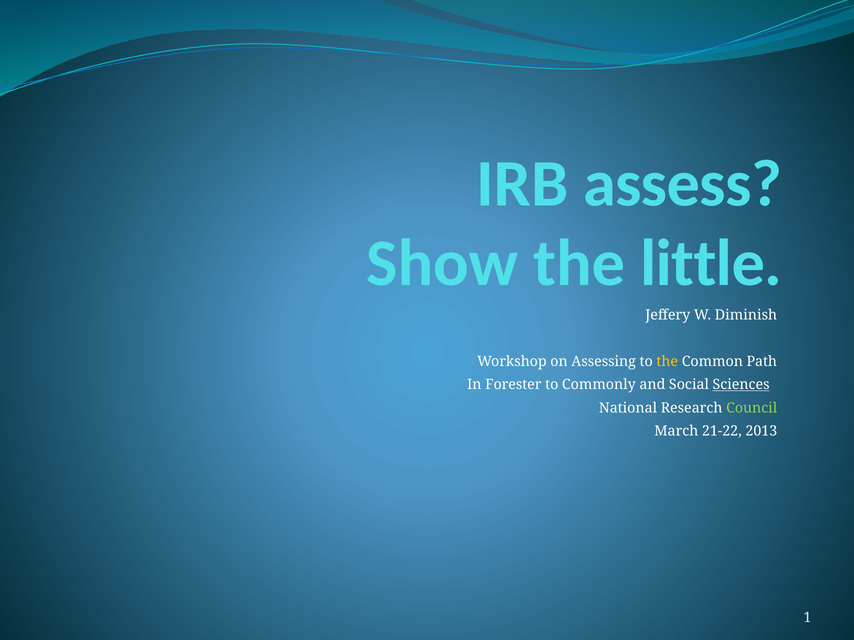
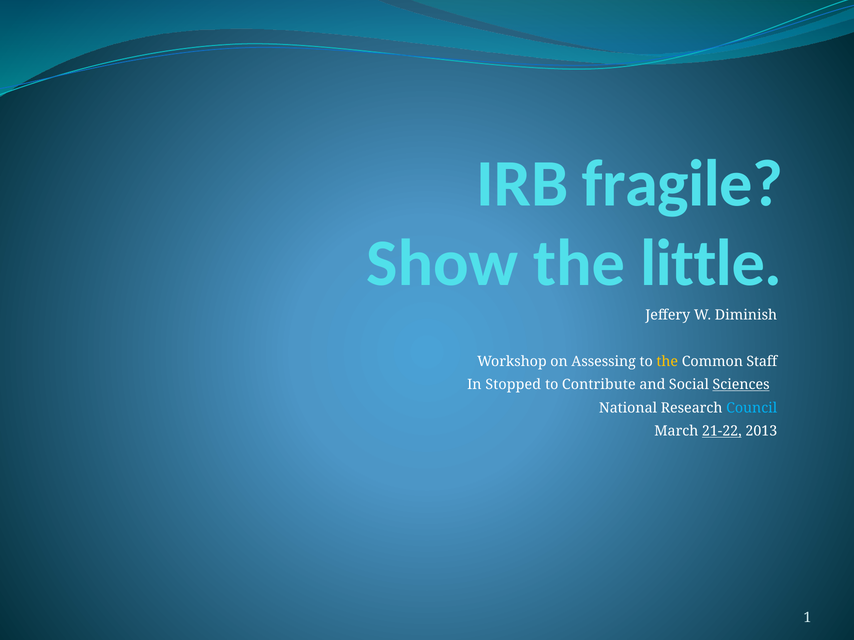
assess: assess -> fragile (682, 184)
Path: Path -> Staff (762, 362)
Forester: Forester -> Stopped (513, 385)
Commonly: Commonly -> Contribute (599, 385)
Council colour: light green -> light blue (752, 408)
21-22 underline: none -> present (722, 431)
